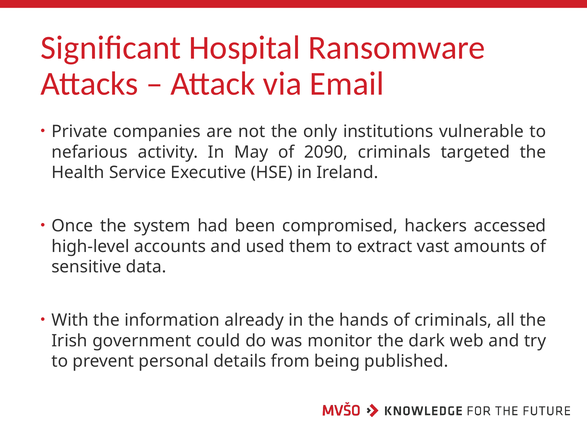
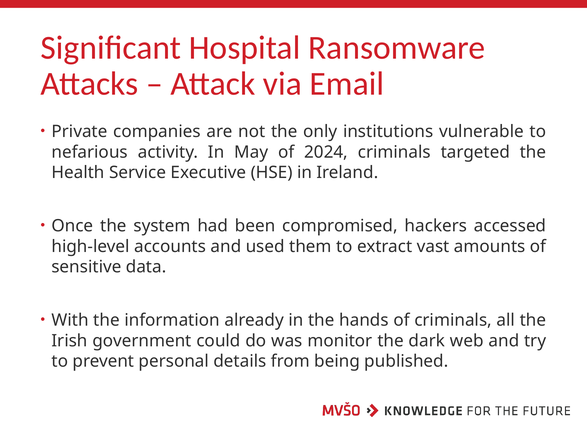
2090: 2090 -> 2024 (326, 152)
